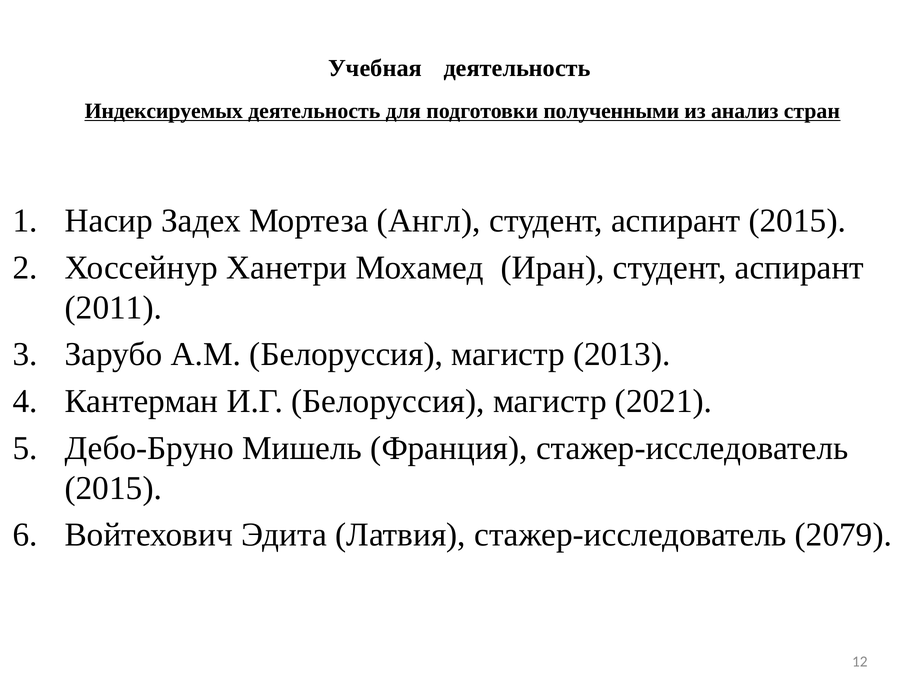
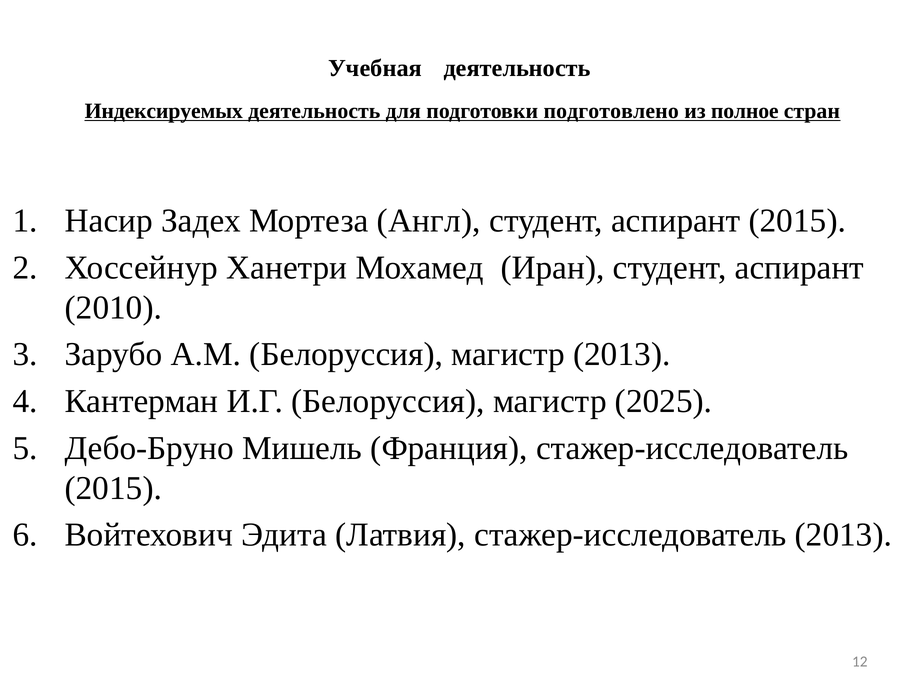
полученными: полученными -> подготовлено (611, 111)
анализ: анализ -> полное (745, 111)
2011: 2011 -> 2010 (113, 307)
2021: 2021 -> 2025 (664, 401)
стажер-исследователь 2079: 2079 -> 2013 (843, 534)
